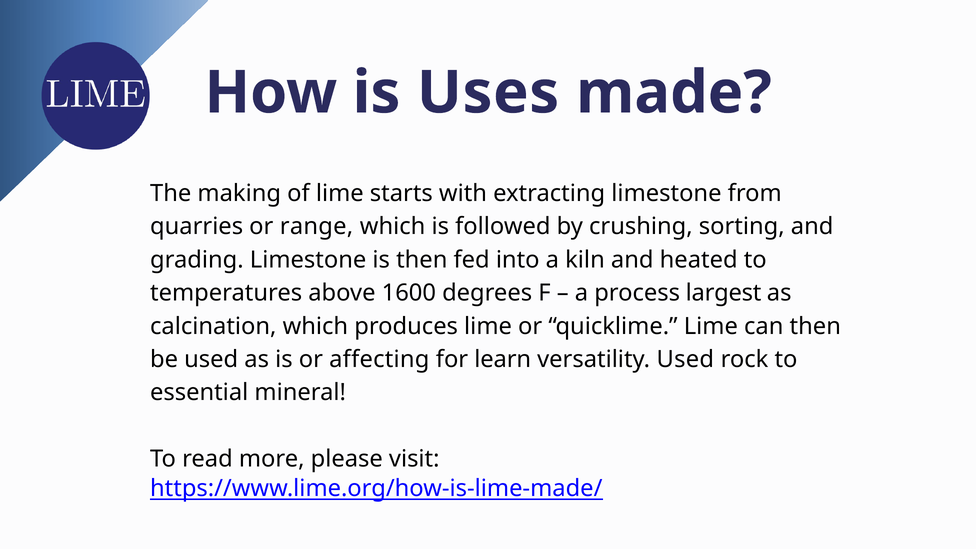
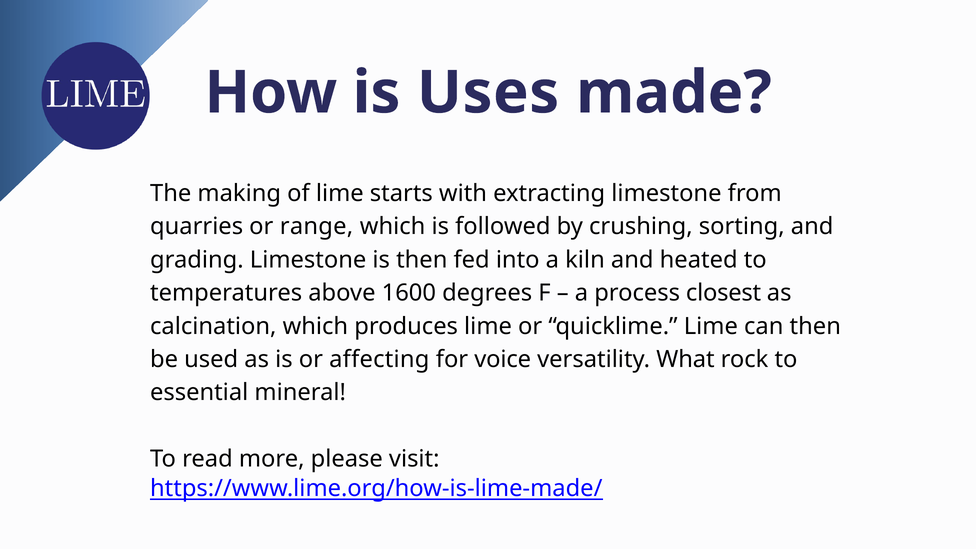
largest: largest -> closest (724, 293)
learn: learn -> voice (503, 359)
versatility Used: Used -> What (685, 359)
